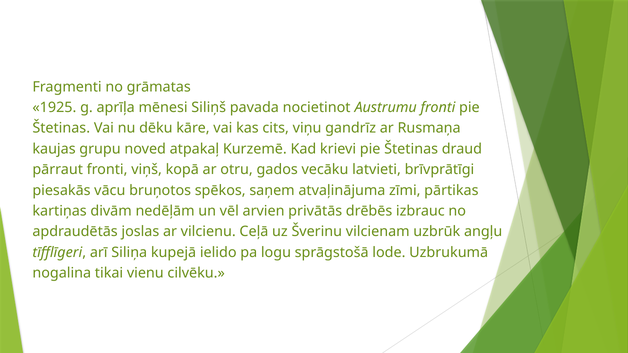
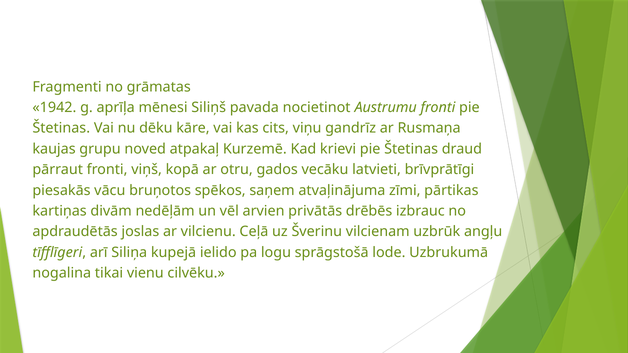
1925: 1925 -> 1942 (54, 108)
